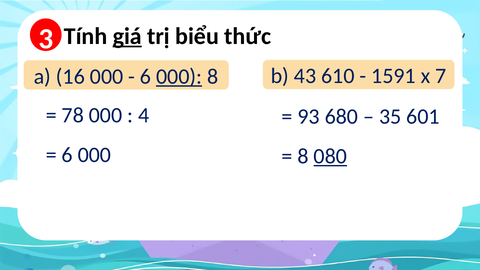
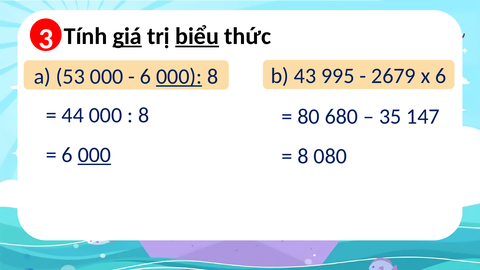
biểu underline: none -> present (197, 36)
16: 16 -> 53 (70, 76)
610: 610 -> 995 (338, 76)
1591: 1591 -> 2679 (393, 76)
x 7: 7 -> 6 (441, 76)
78: 78 -> 44 (73, 115)
4: 4 -> 8 (144, 115)
93: 93 -> 80 (309, 117)
601: 601 -> 147 (423, 117)
000 underline: none -> present (94, 155)
080 underline: present -> none (330, 156)
